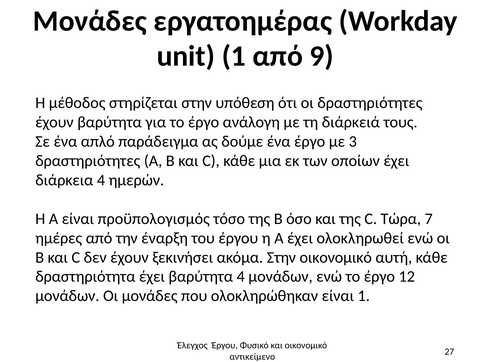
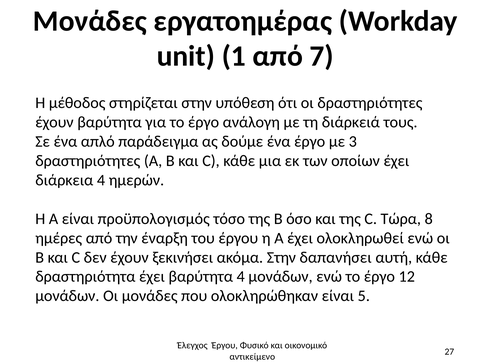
9: 9 -> 7 (322, 56)
7: 7 -> 8 (429, 219)
Στην οικονομικό: οικονομικό -> δαπανήσει (336, 258)
είναι 1: 1 -> 5 (364, 296)
